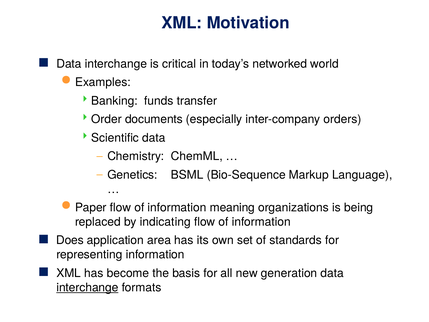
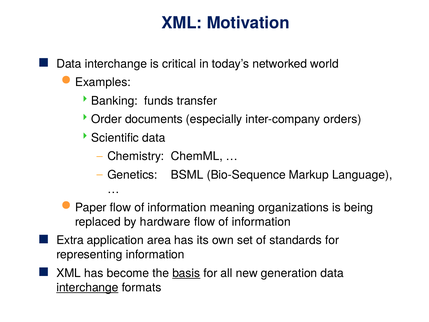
indicating: indicating -> hardware (165, 222)
Does: Does -> Extra (70, 240)
basis underline: none -> present (186, 273)
